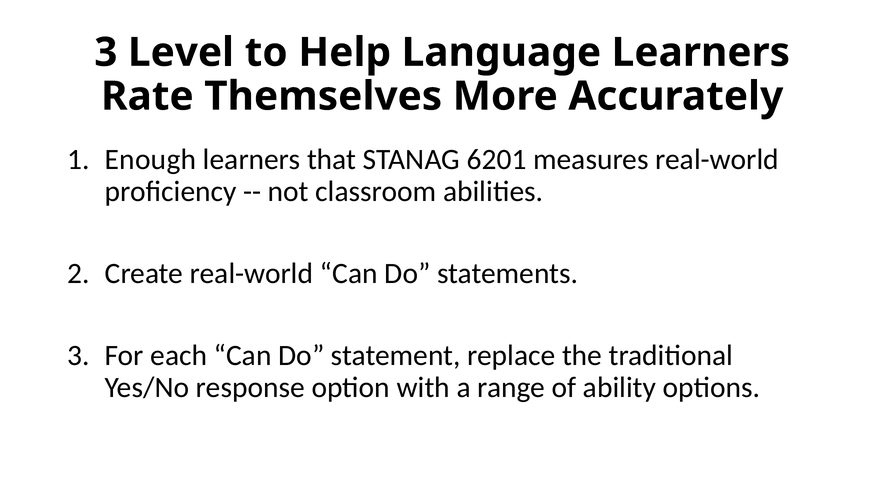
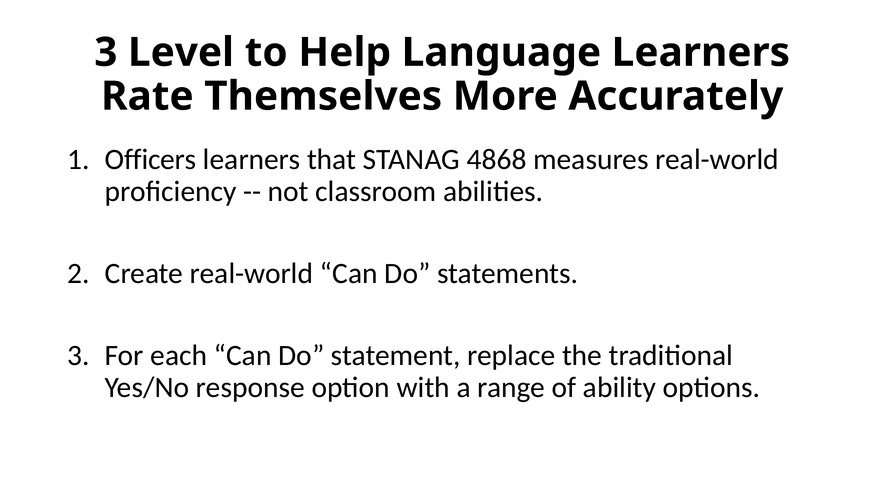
Enough: Enough -> Officers (151, 159)
6201: 6201 -> 4868 (497, 159)
